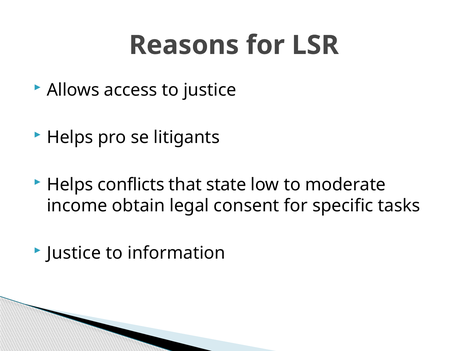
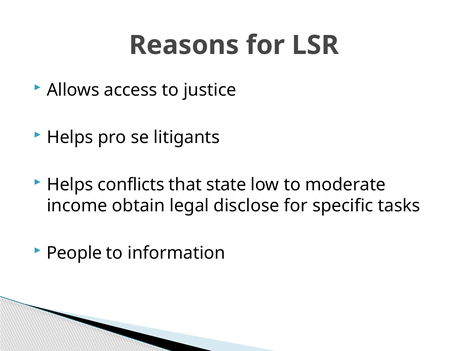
consent: consent -> disclose (247, 206)
Justice: Justice -> People (74, 253)
